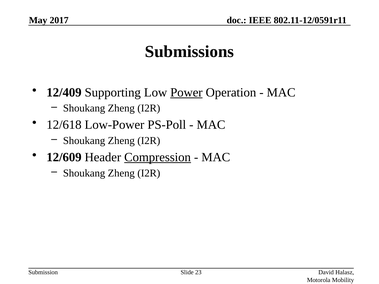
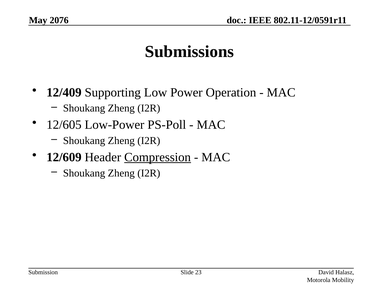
2017: 2017 -> 2076 (59, 20)
Power underline: present -> none (186, 92)
12/618: 12/618 -> 12/605 (64, 125)
